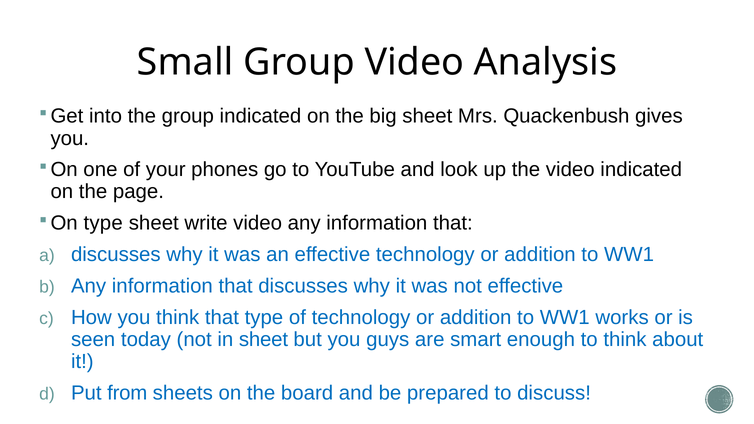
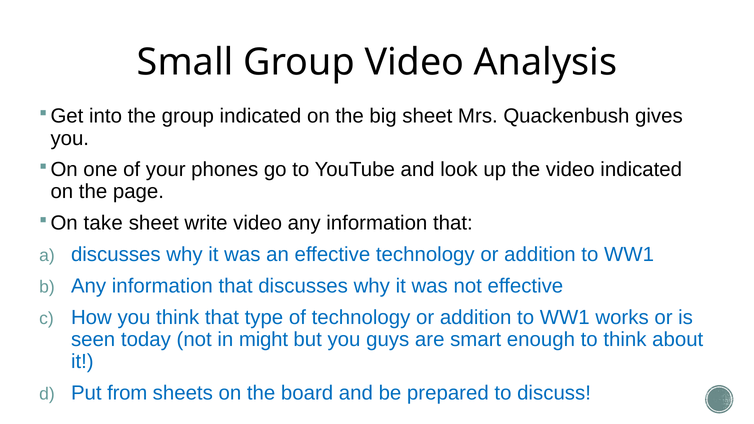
type: type -> take (103, 223)
in sheet: sheet -> might (264, 340)
